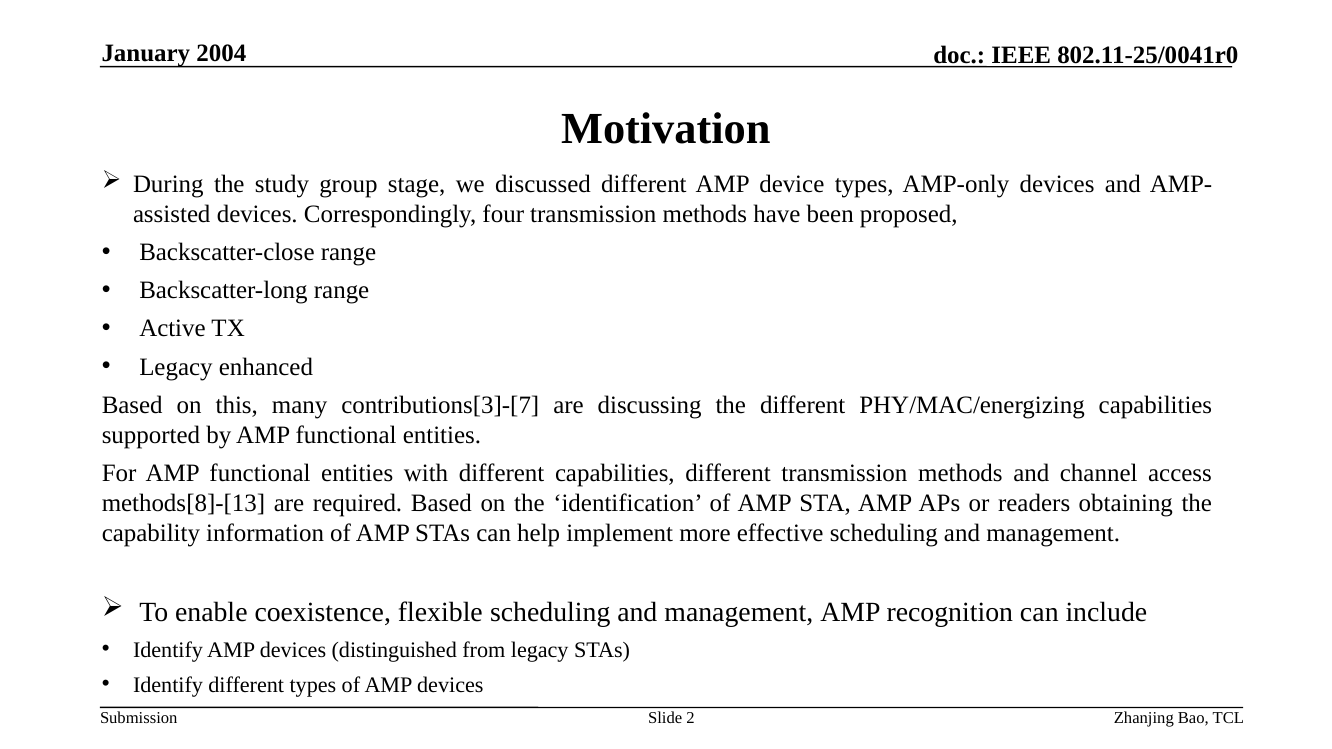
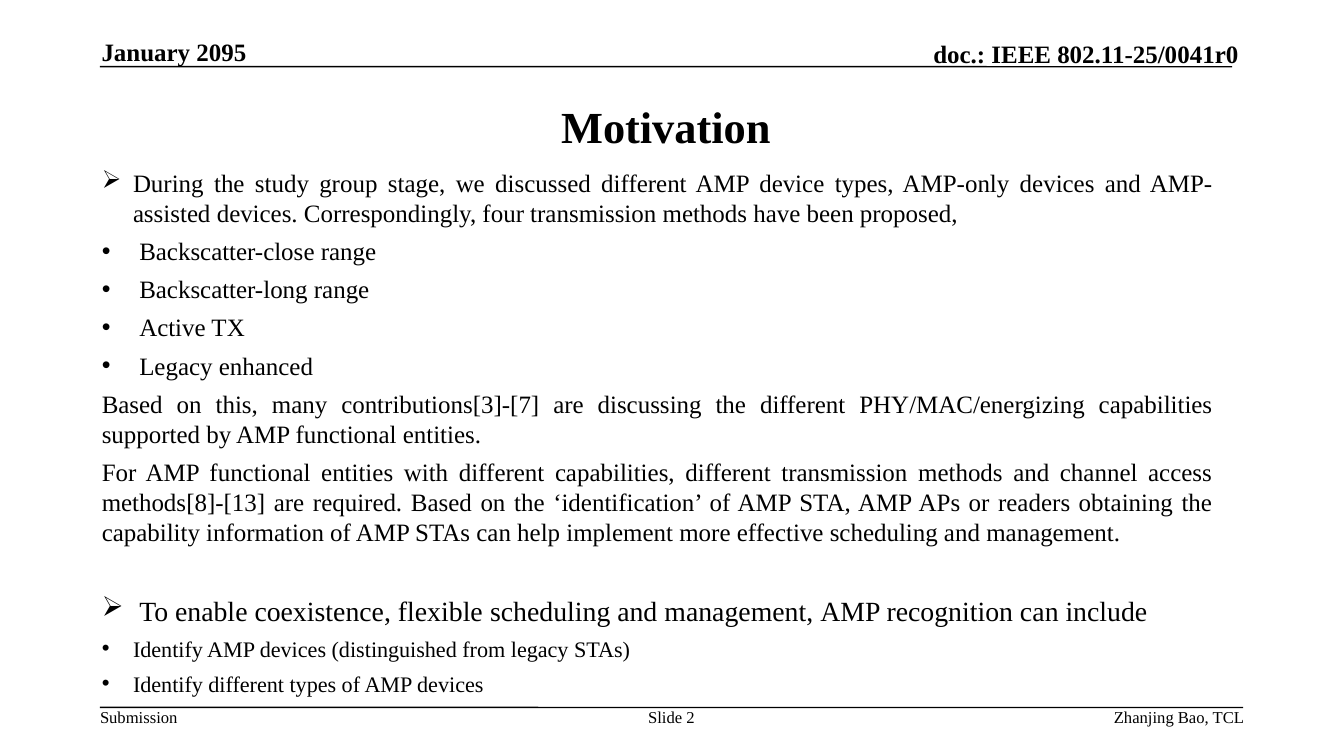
2004: 2004 -> 2095 (221, 53)
